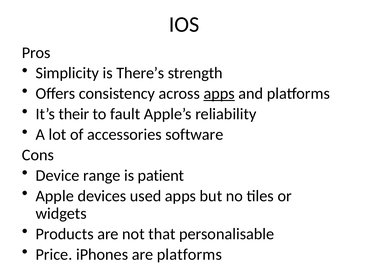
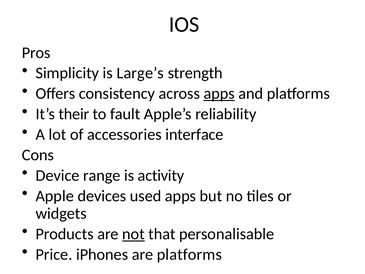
There’s: There’s -> Large’s (140, 73)
software: software -> interface (194, 134)
patient: patient -> activity (161, 175)
not underline: none -> present (133, 234)
